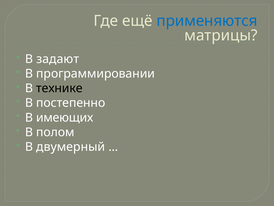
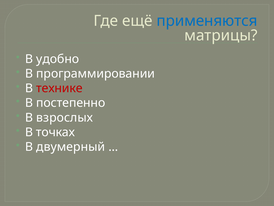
задают: задают -> удобно (58, 59)
технике colour: black -> red (59, 88)
имеющих: имеющих -> взрослых (65, 117)
полом: полом -> точках (55, 132)
